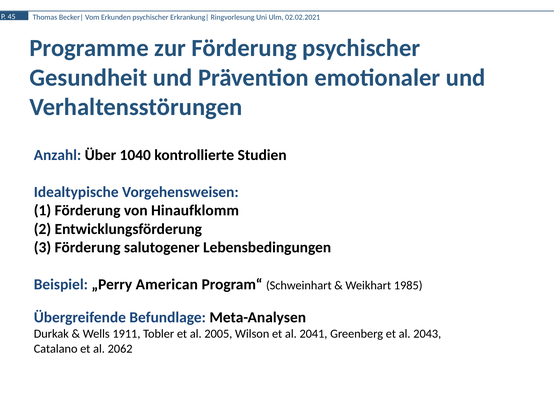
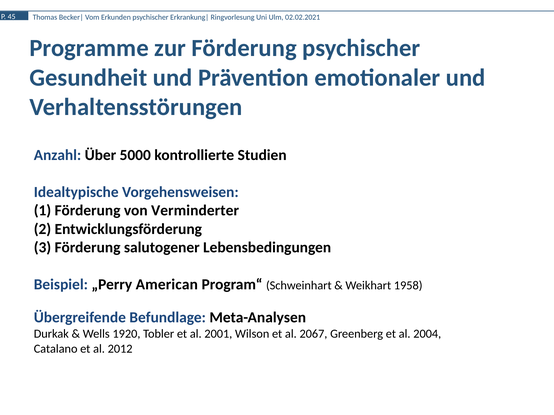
1040: 1040 -> 5000 (135, 155)
Hinaufklomm: Hinaufklomm -> Verminderter (195, 211)
1985: 1985 -> 1958 (408, 286)
1911: 1911 -> 1920 (126, 334)
2005: 2005 -> 2001 (218, 334)
2041: 2041 -> 2067 (313, 334)
2043: 2043 -> 2004 (427, 334)
2062: 2062 -> 2012 (120, 349)
